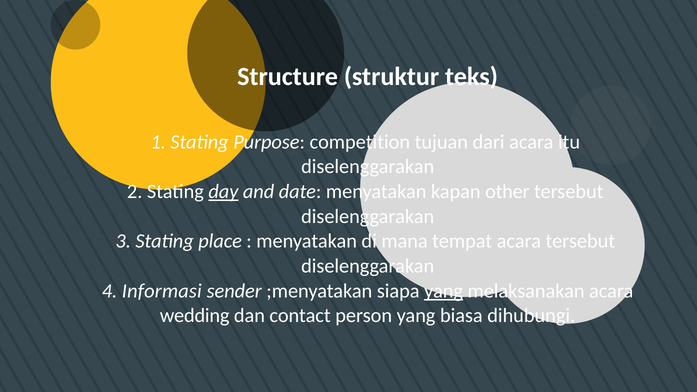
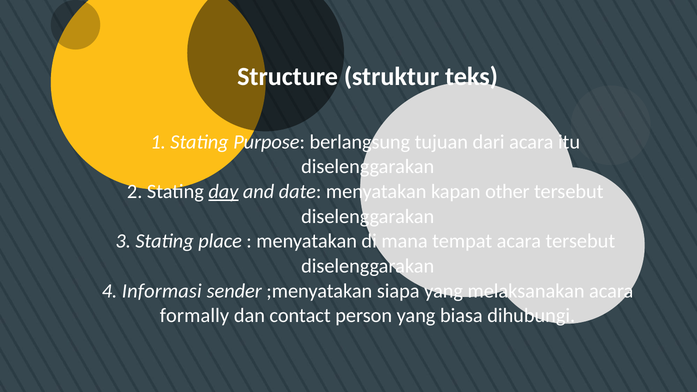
competition: competition -> berlangsung (360, 142)
yang underline: present -> none (444, 291)
wedding: wedding -> formally (194, 316)
